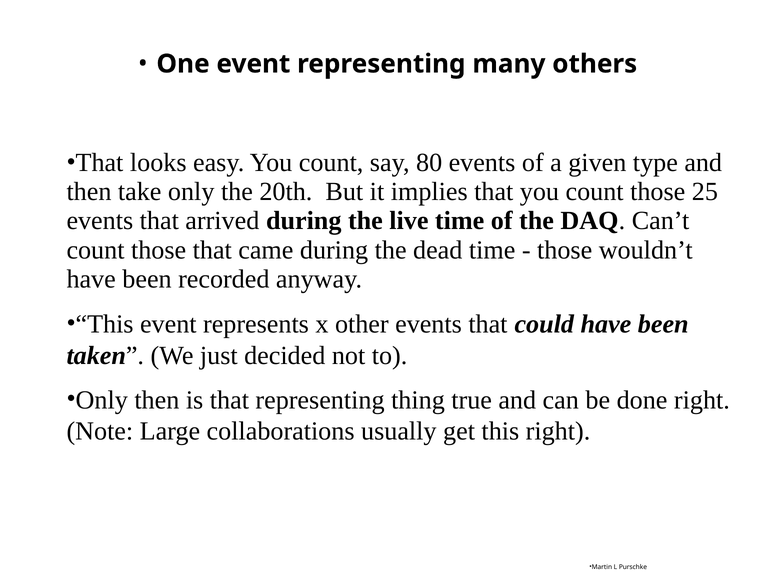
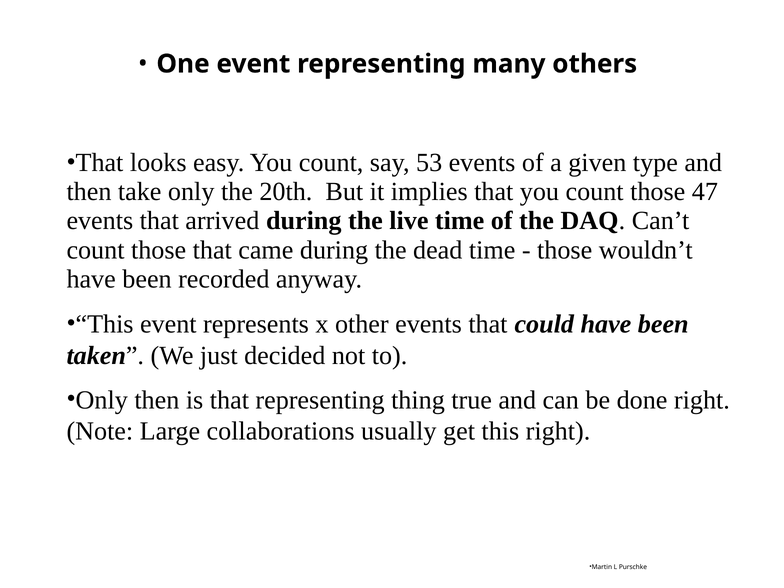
80: 80 -> 53 (429, 162)
25: 25 -> 47 (705, 192)
